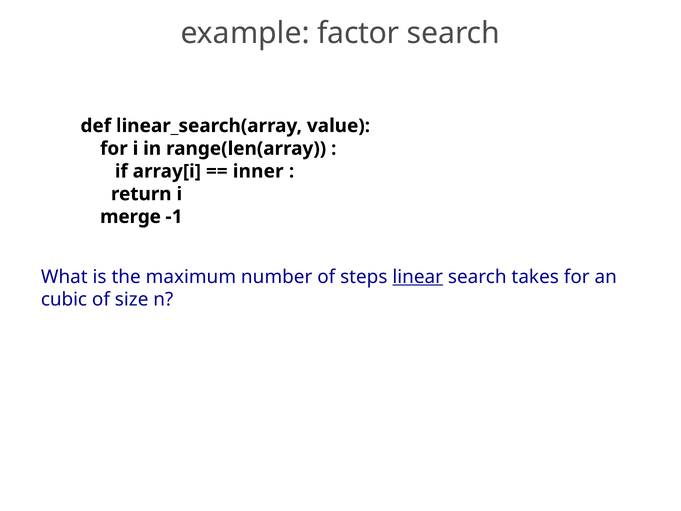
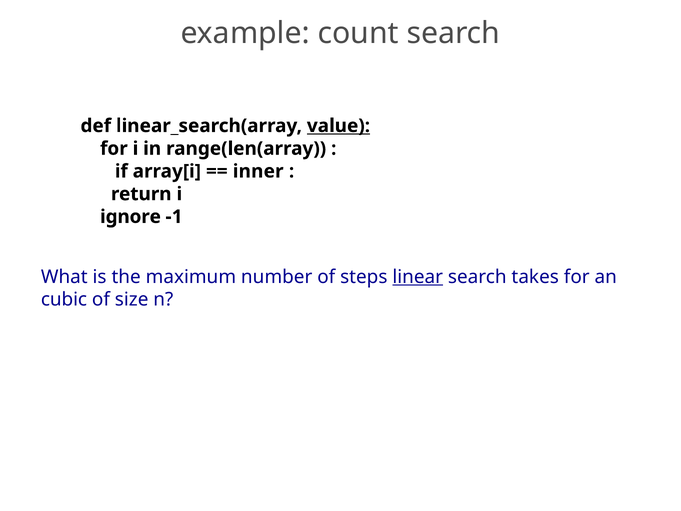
factor: factor -> count (358, 33)
value underline: none -> present (338, 126)
merge: merge -> ignore (130, 217)
